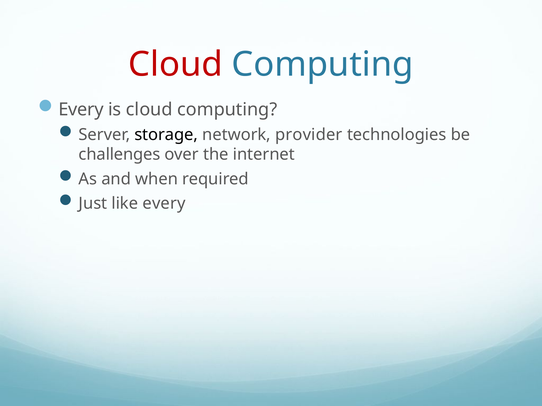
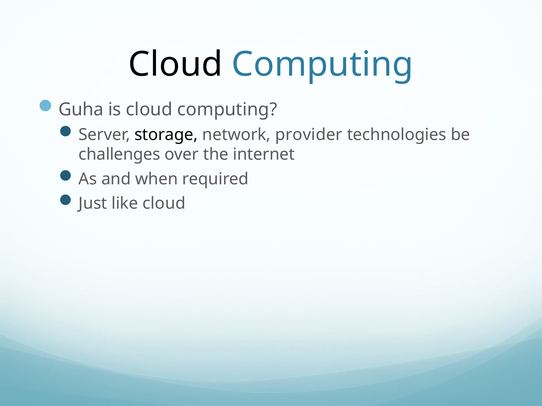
Cloud colour: red -> black (176, 65)
Every: Every -> Guha (81, 110)
like every: every -> cloud (164, 204)
